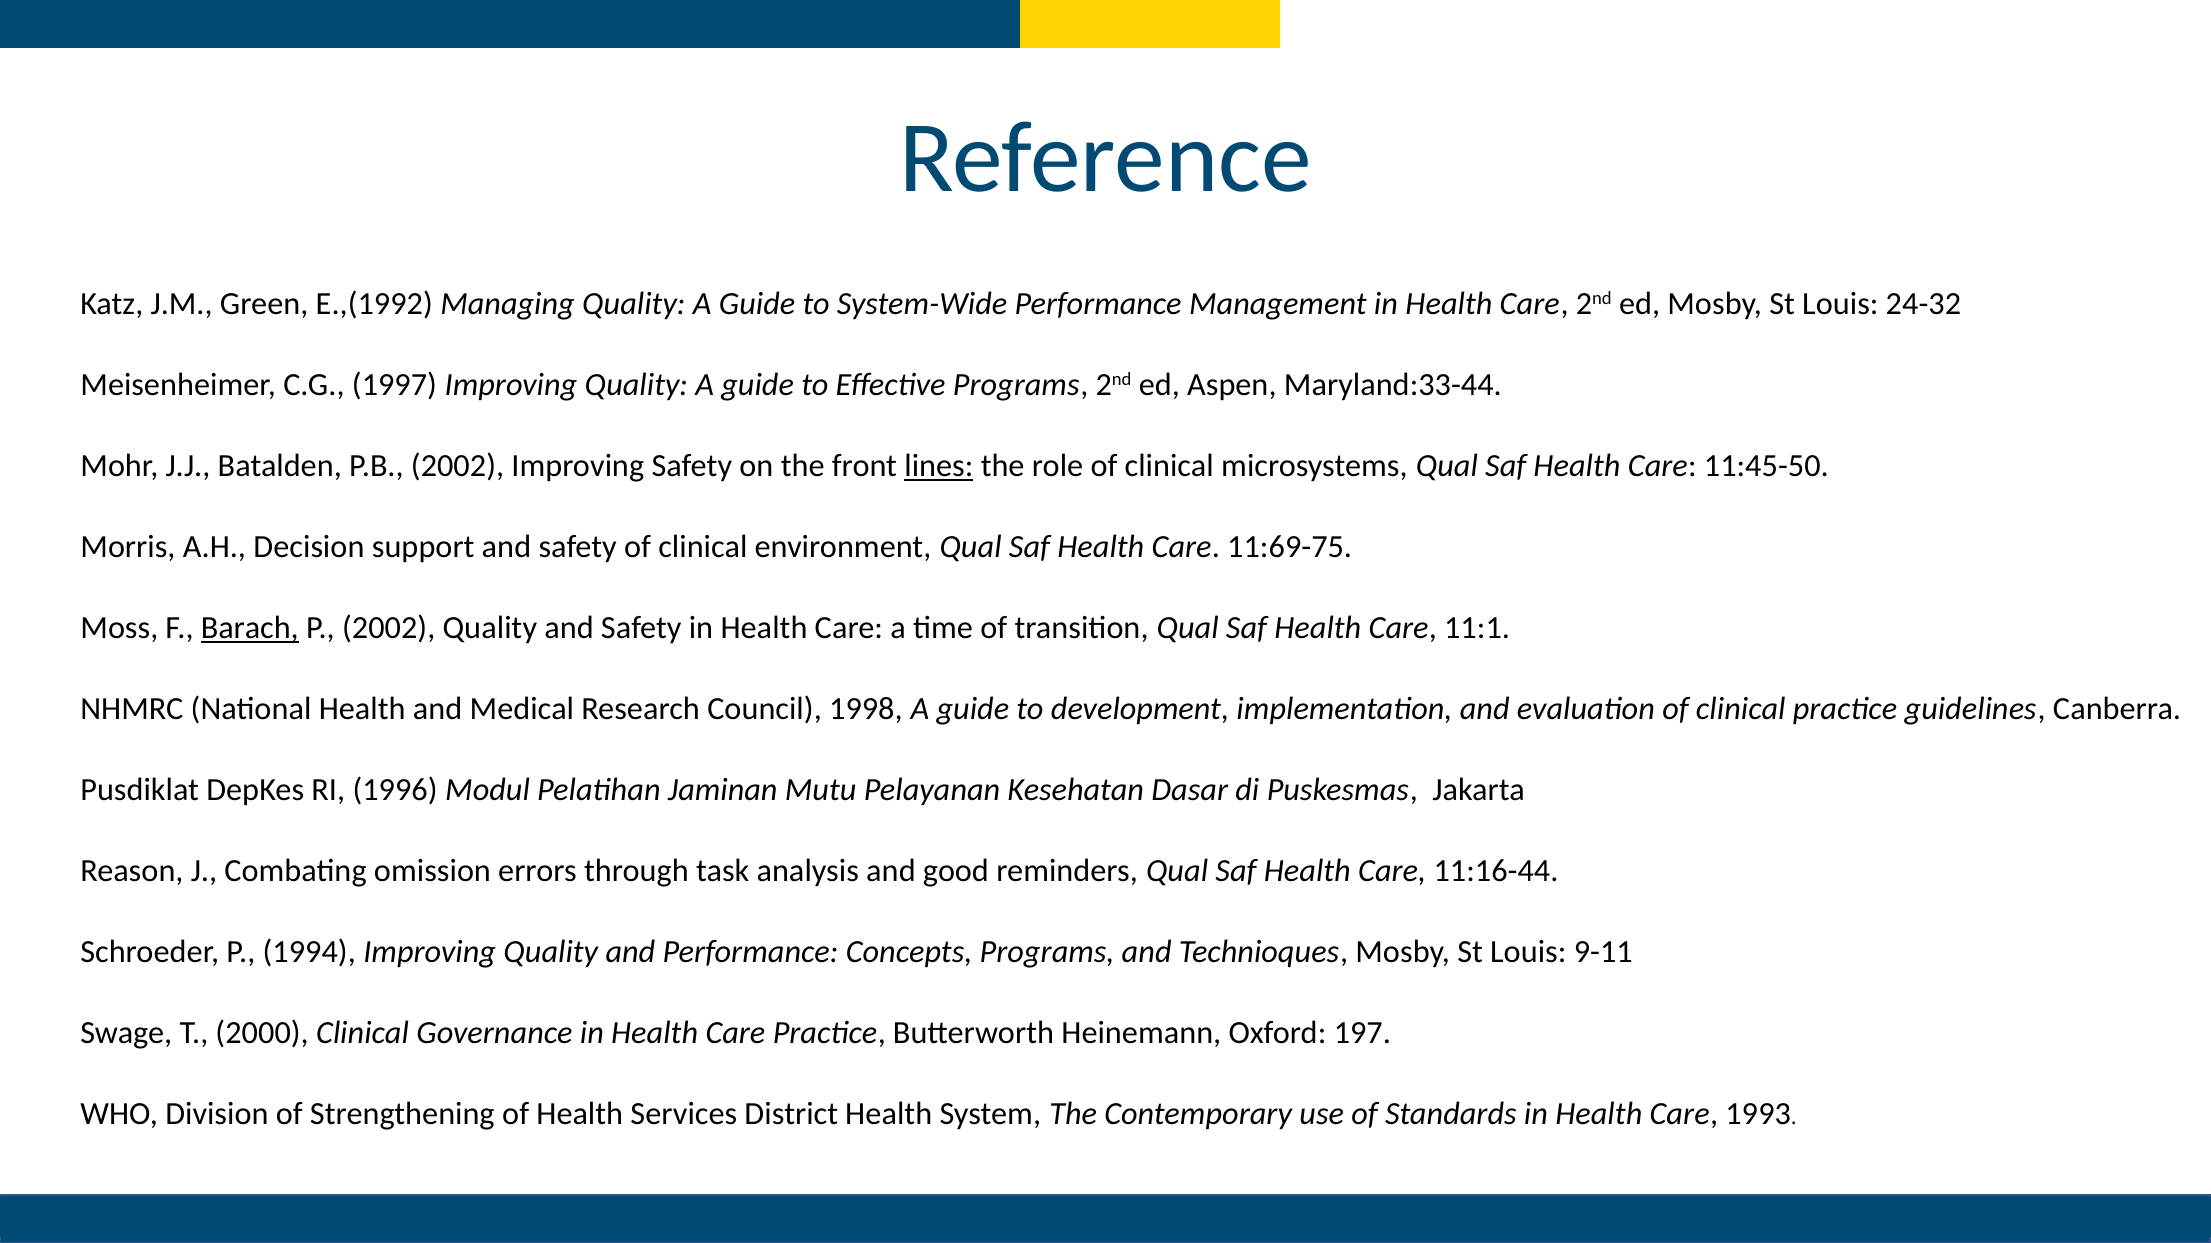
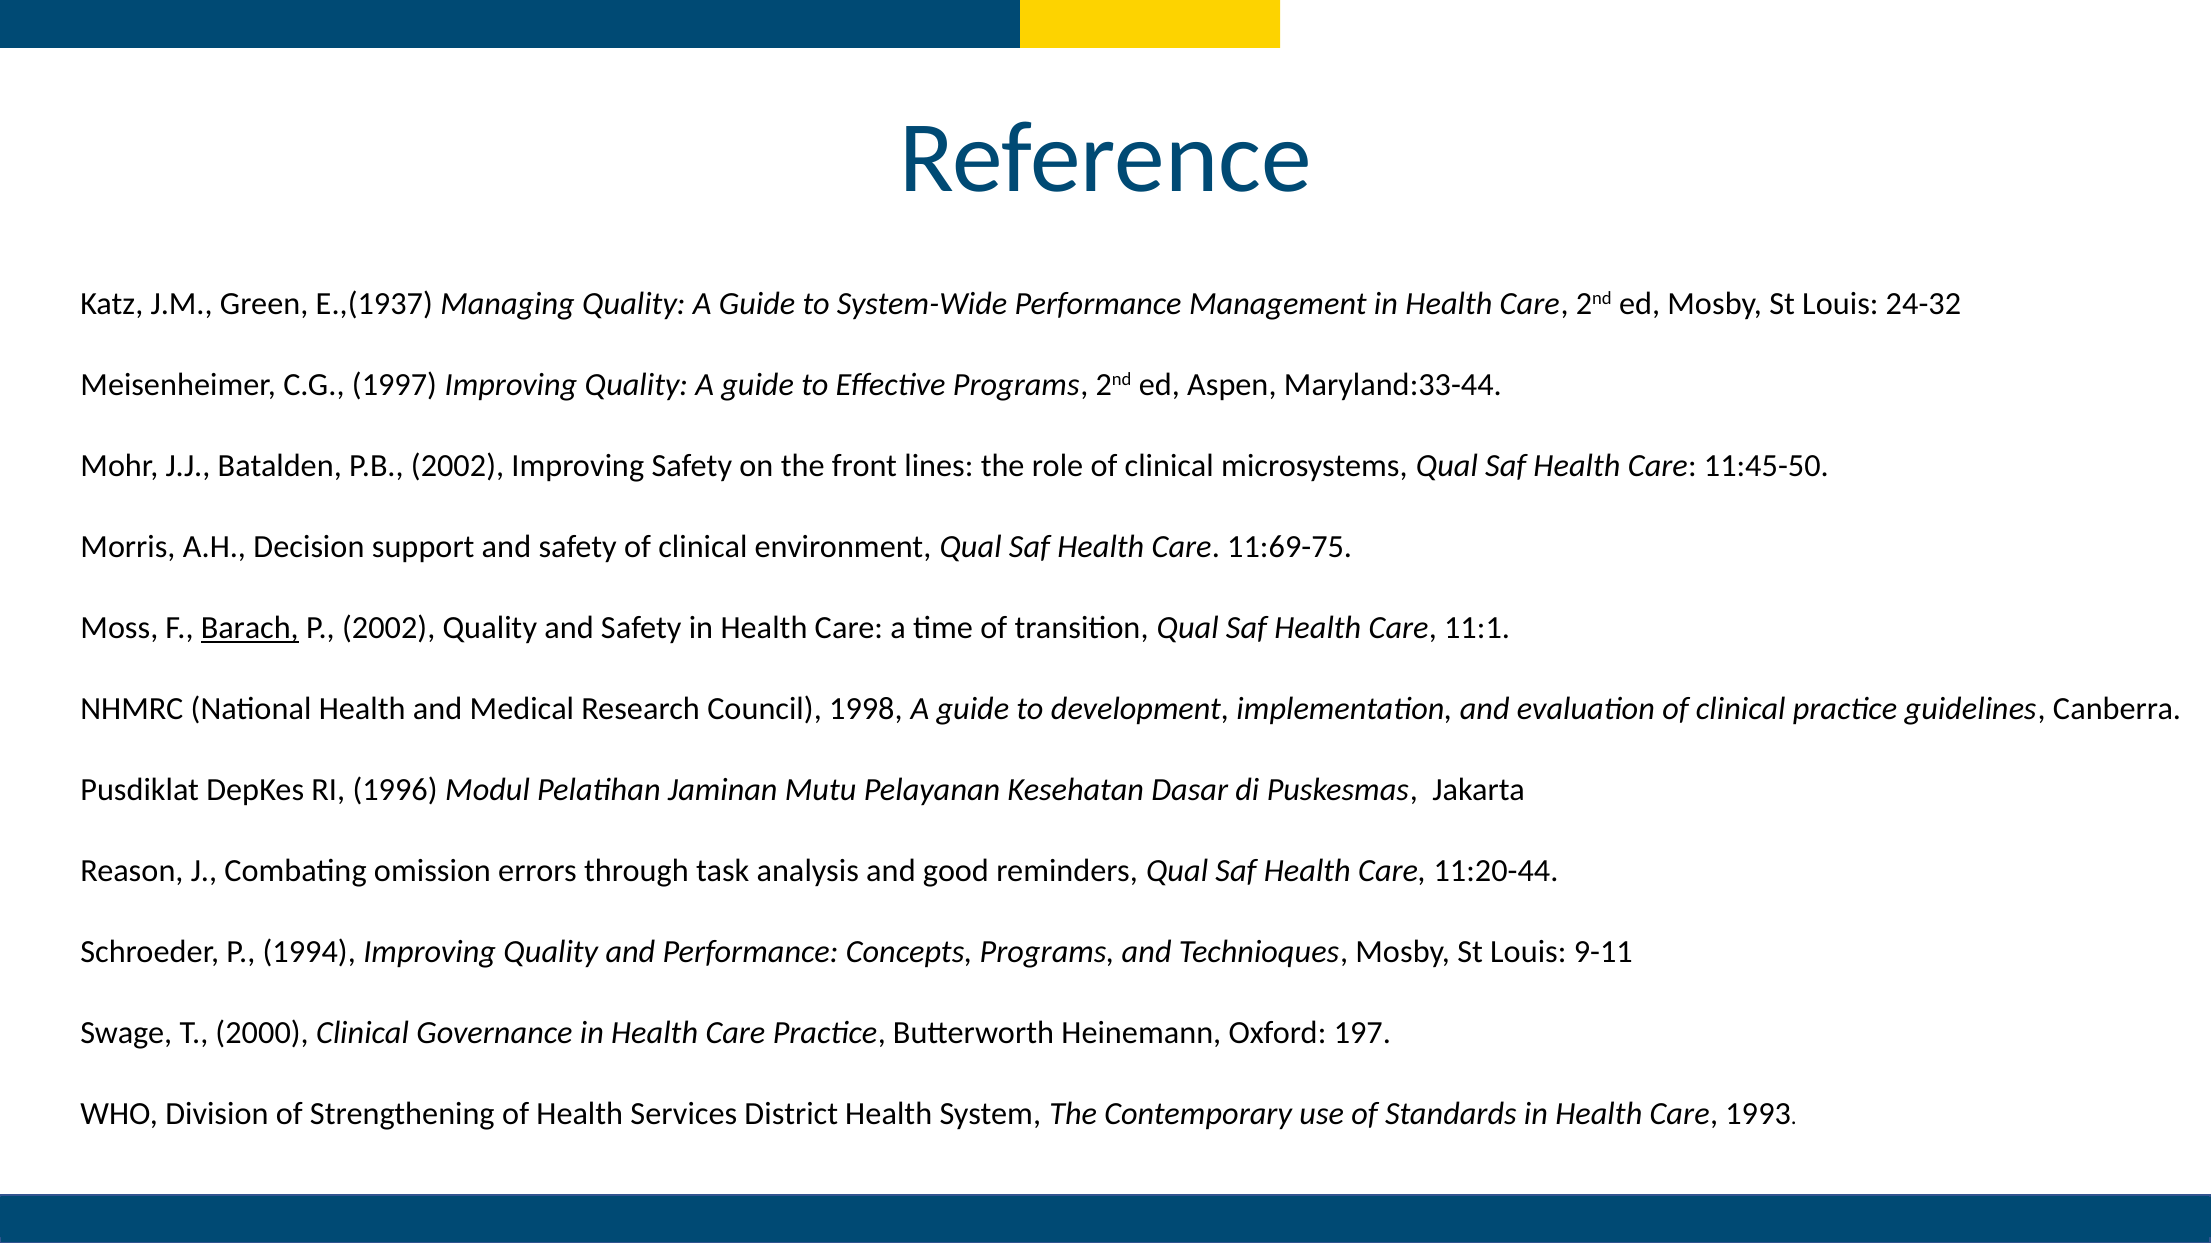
E.,(1992: E.,(1992 -> E.,(1937 (374, 304)
lines underline: present -> none (939, 466)
11:16-44: 11:16-44 -> 11:20-44 (1496, 872)
